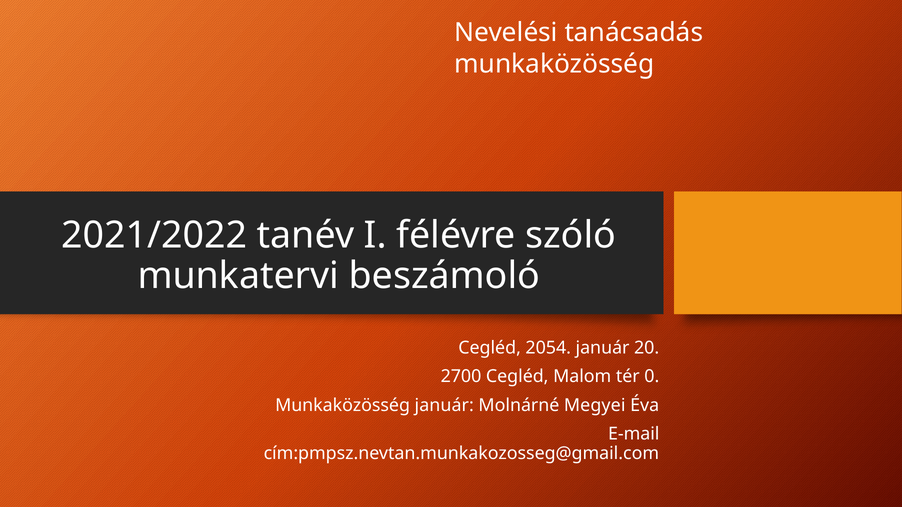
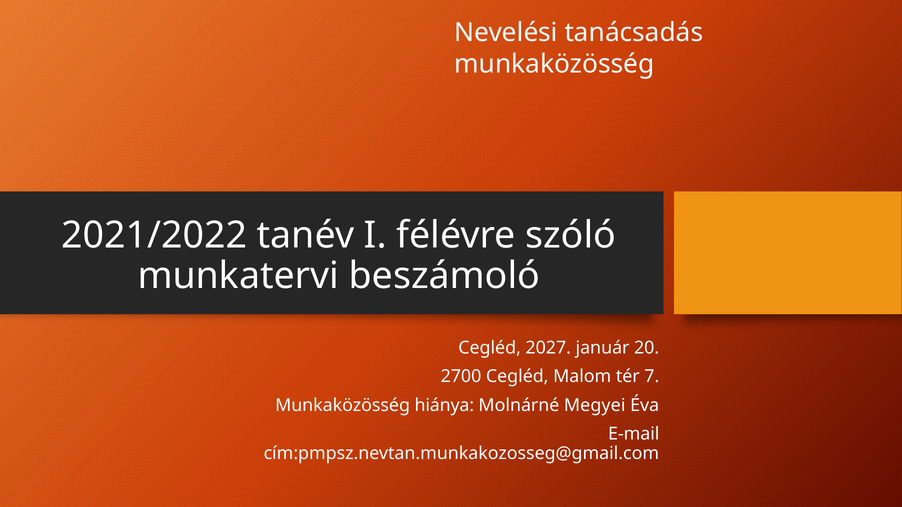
2054: 2054 -> 2027 (548, 348)
0: 0 -> 7 (652, 377)
Munkaközösség január: január -> hiánya (444, 406)
